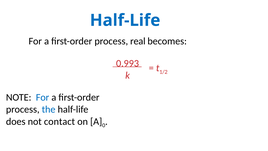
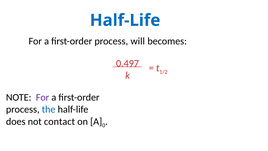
real: real -> will (138, 41)
0.993: 0.993 -> 0.497 (128, 63)
For colour: blue -> purple (43, 97)
